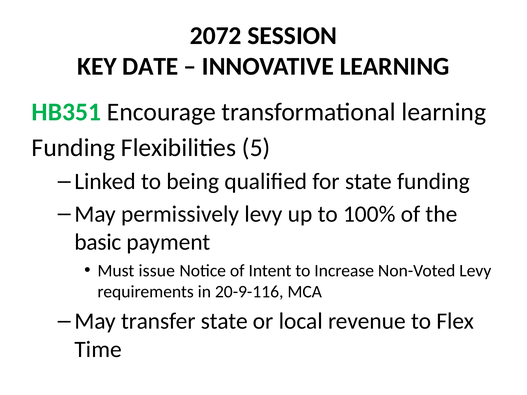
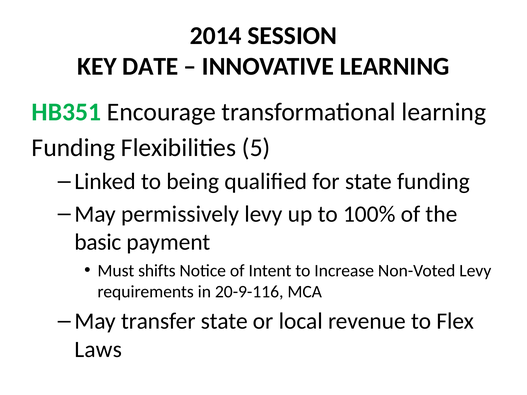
2072: 2072 -> 2014 (216, 36)
issue: issue -> shifts (157, 271)
Time: Time -> Laws (98, 350)
